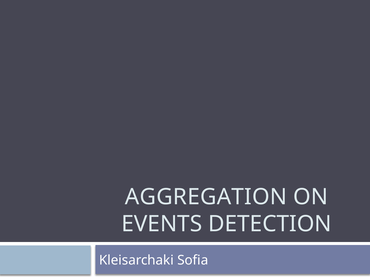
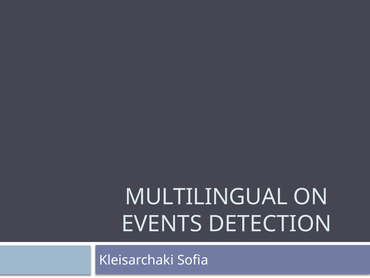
AGGREGATION: AGGREGATION -> MULTILINGUAL (206, 196)
